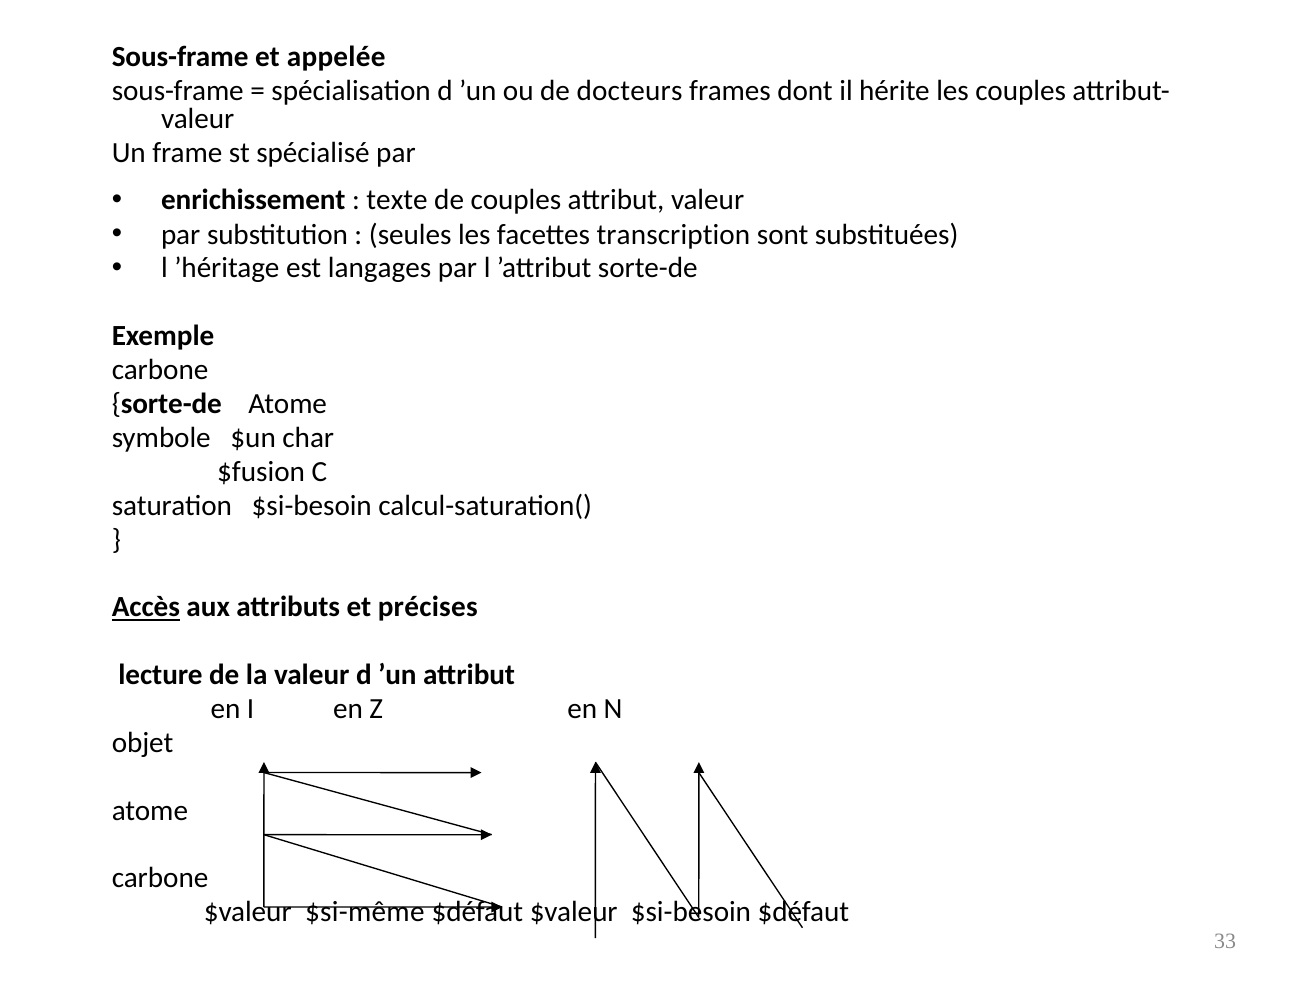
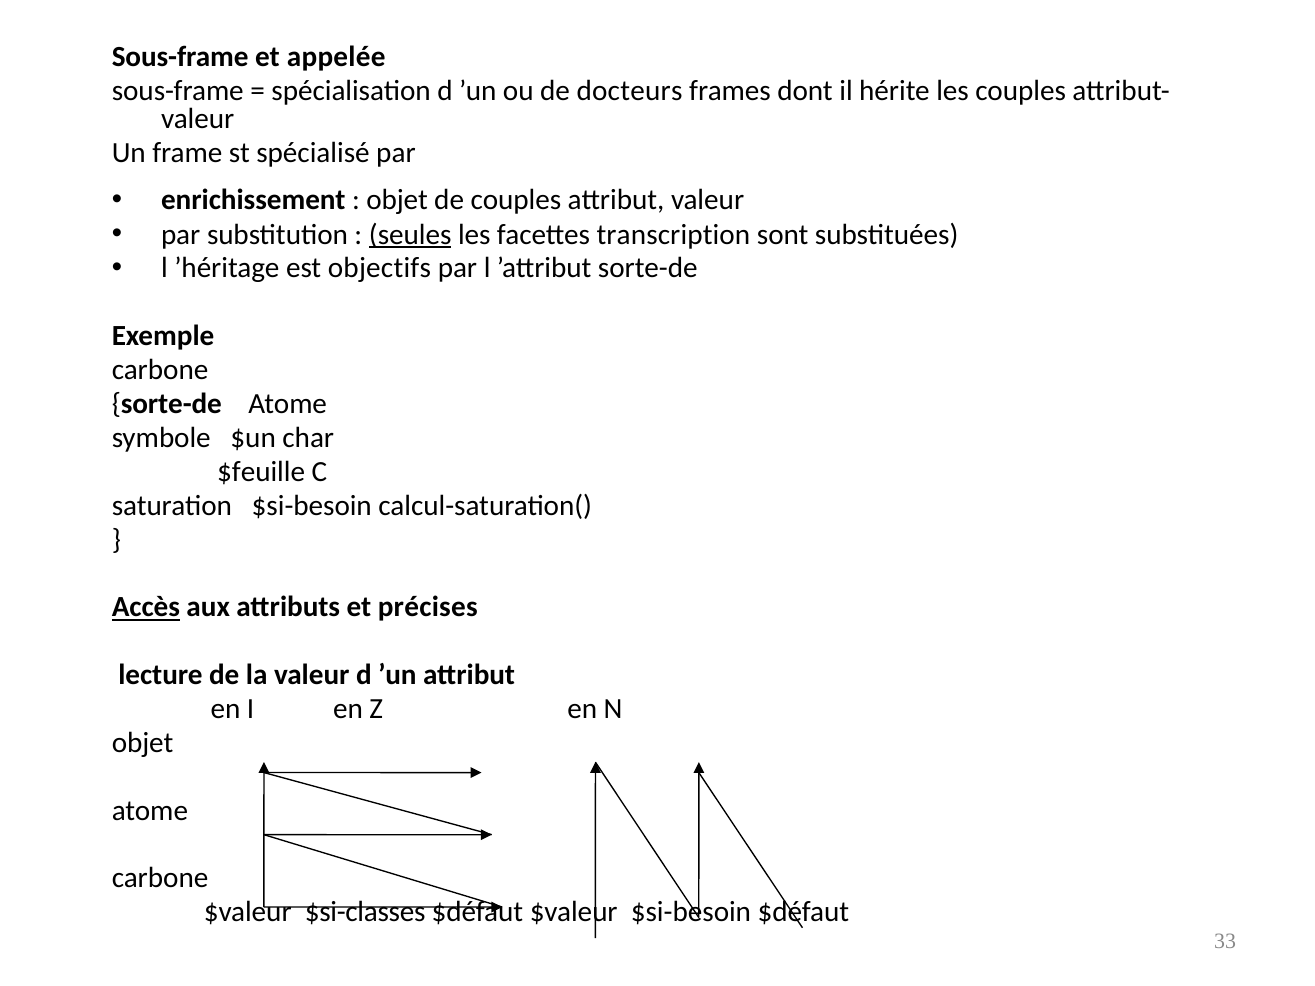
texte: texte -> objet (397, 200)
seules underline: none -> present (410, 234)
langages: langages -> objectifs (379, 268)
$fusion: $fusion -> $feuille (261, 472)
$si-même: $si-même -> $si-classes (365, 912)
